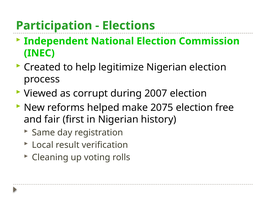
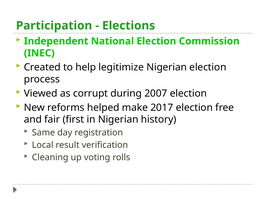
2075: 2075 -> 2017 (162, 108)
